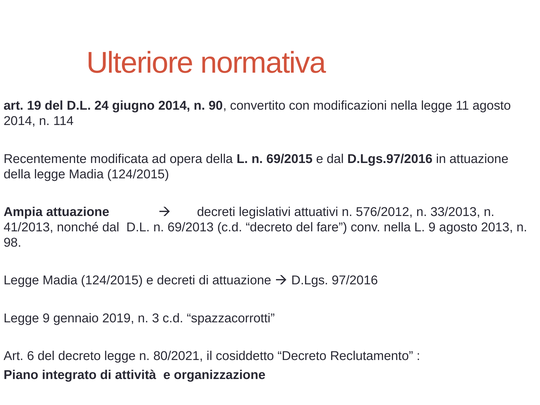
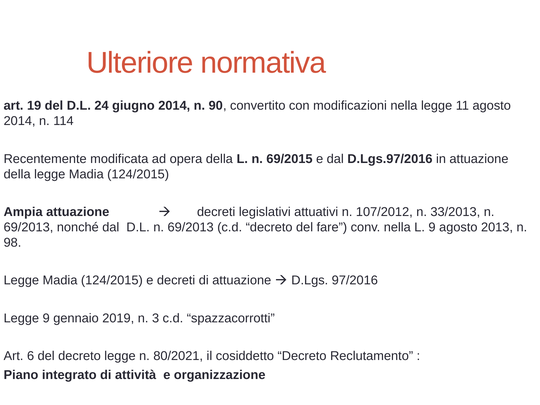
576/2012: 576/2012 -> 107/2012 (384, 212)
41/2013: 41/2013 -> 69/2013 (28, 227)
